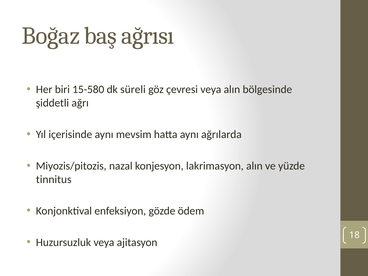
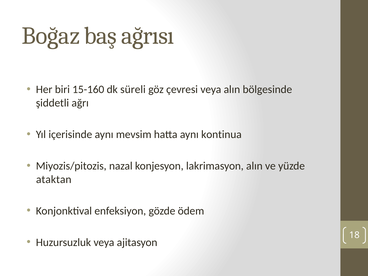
15-580: 15-580 -> 15-160 (88, 90)
ağrılarda: ağrılarda -> kontinua (221, 134)
tinnitus: tinnitus -> ataktan (54, 179)
